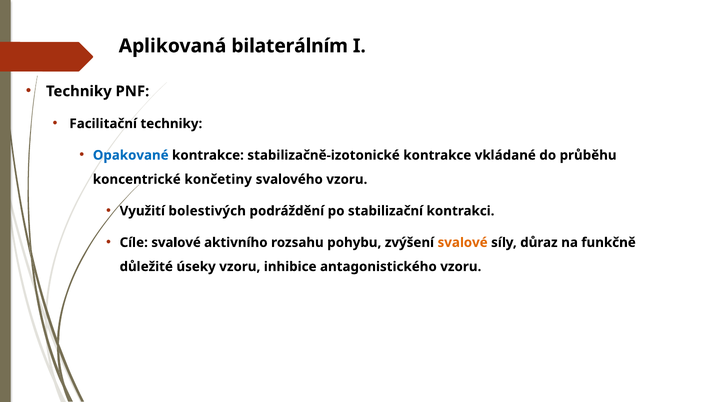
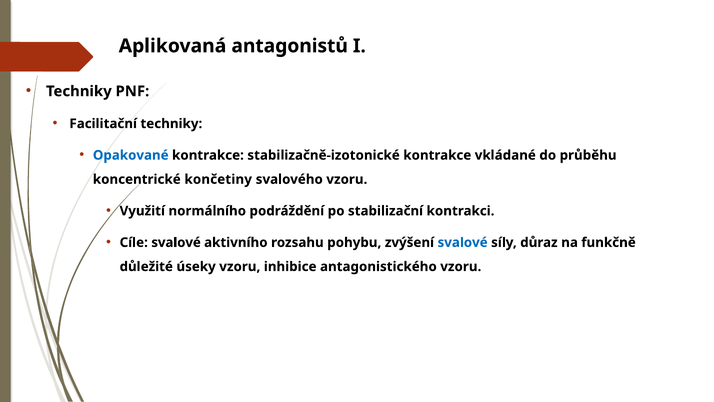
bilaterálním: bilaterálním -> antagonistů (290, 46)
bolestivých: bolestivých -> normálního (207, 211)
svalové colour: orange -> blue (463, 242)
